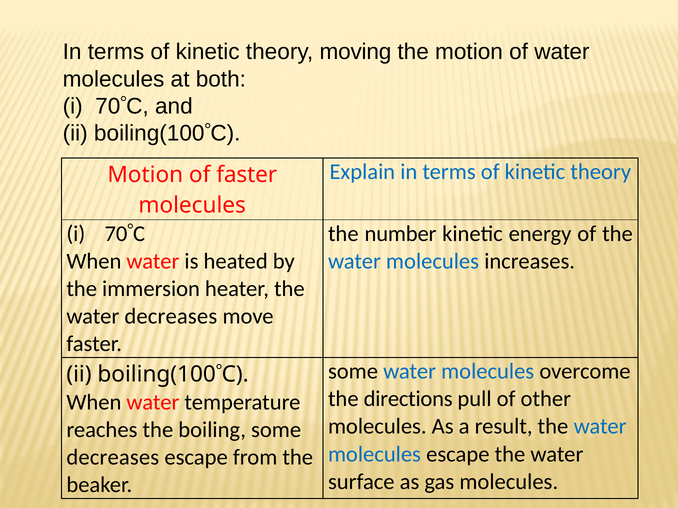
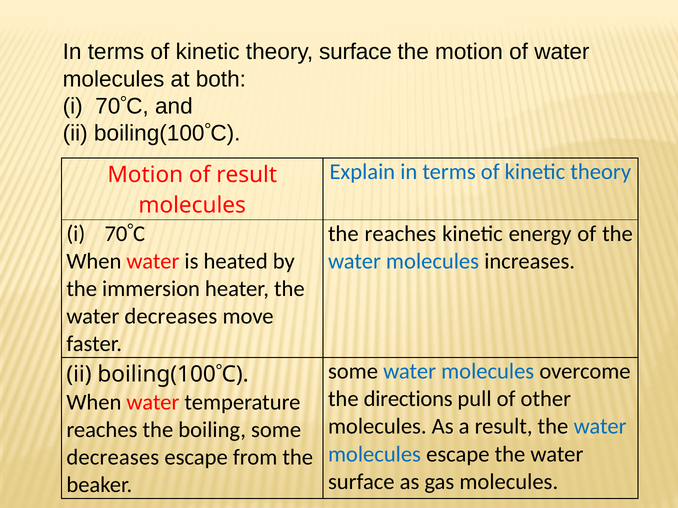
theory moving: moving -> surface (355, 52)
of faster: faster -> result (247, 175)
the number: number -> reaches (400, 234)
